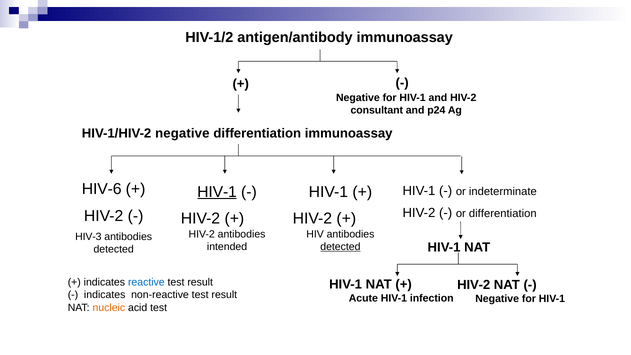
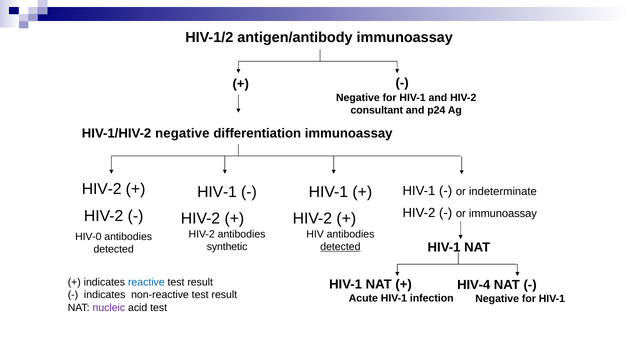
HIV-6: HIV-6 -> HIV-2 (102, 189)
HIV-1 underline: present -> none (217, 192)
or differentiation: differentiation -> immunoassay (503, 214)
HIV-3: HIV-3 -> HIV-0 (88, 237)
intended: intended -> synthetic (227, 247)
HIV-2: HIV-2 -> HIV-4 (474, 285)
nucleic colour: orange -> purple (109, 307)
